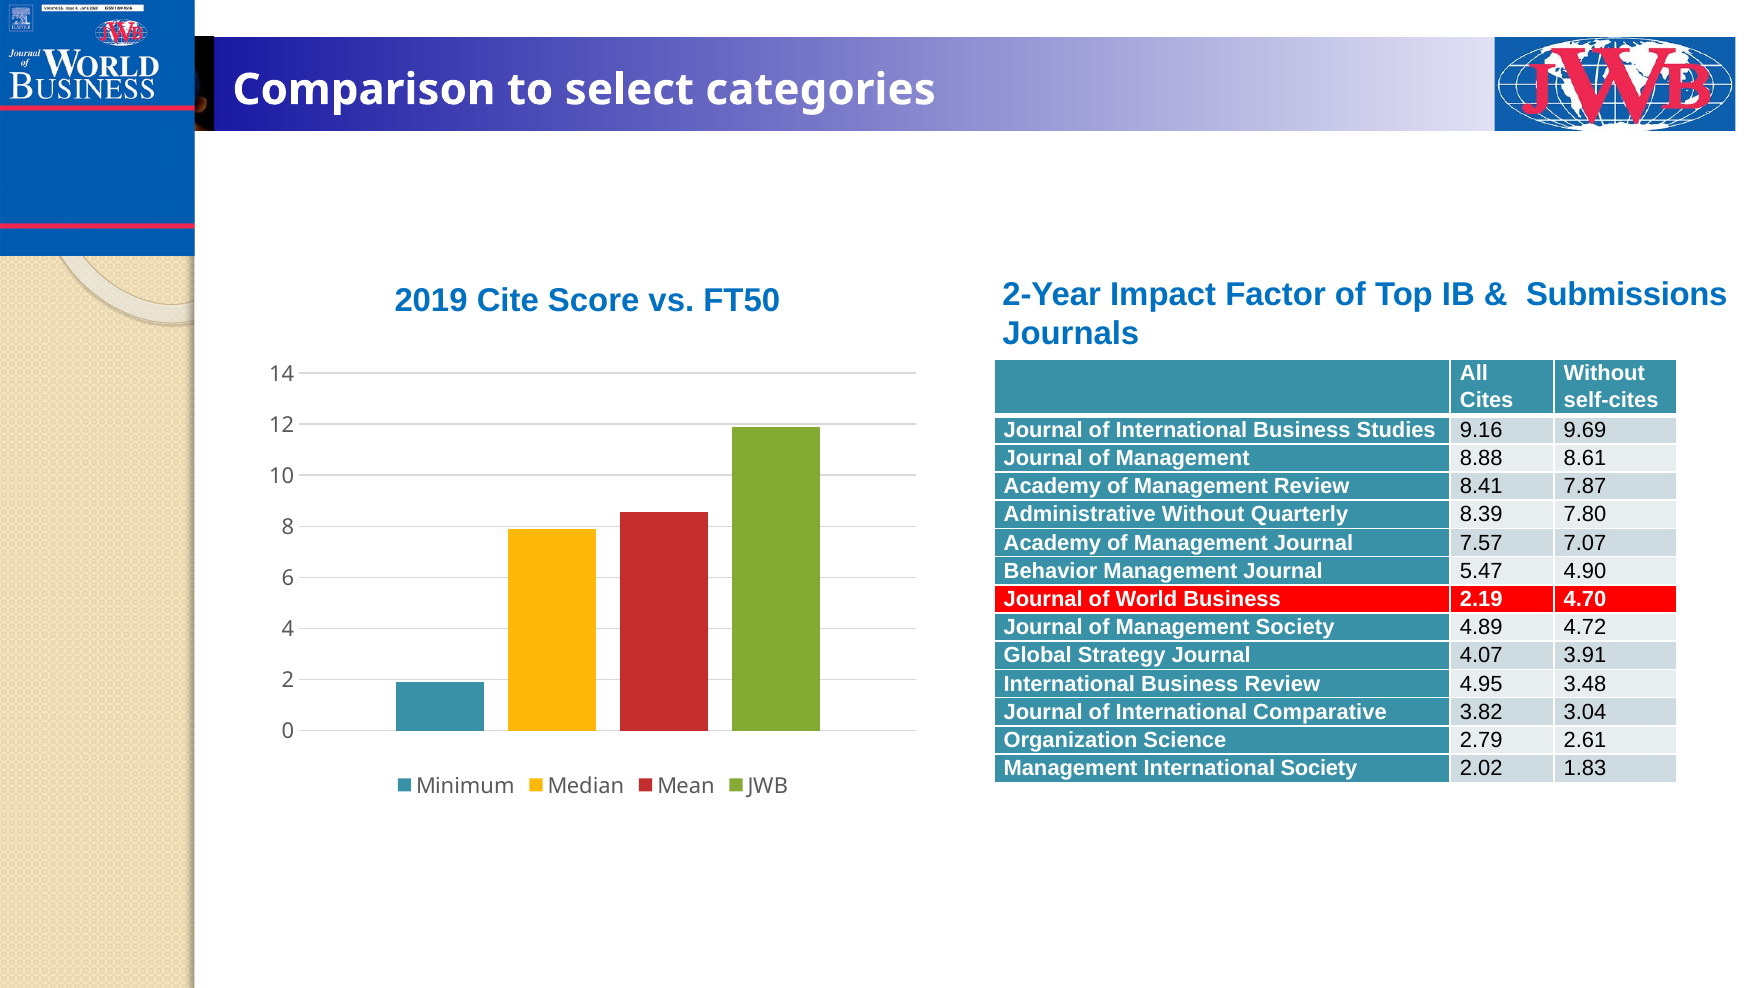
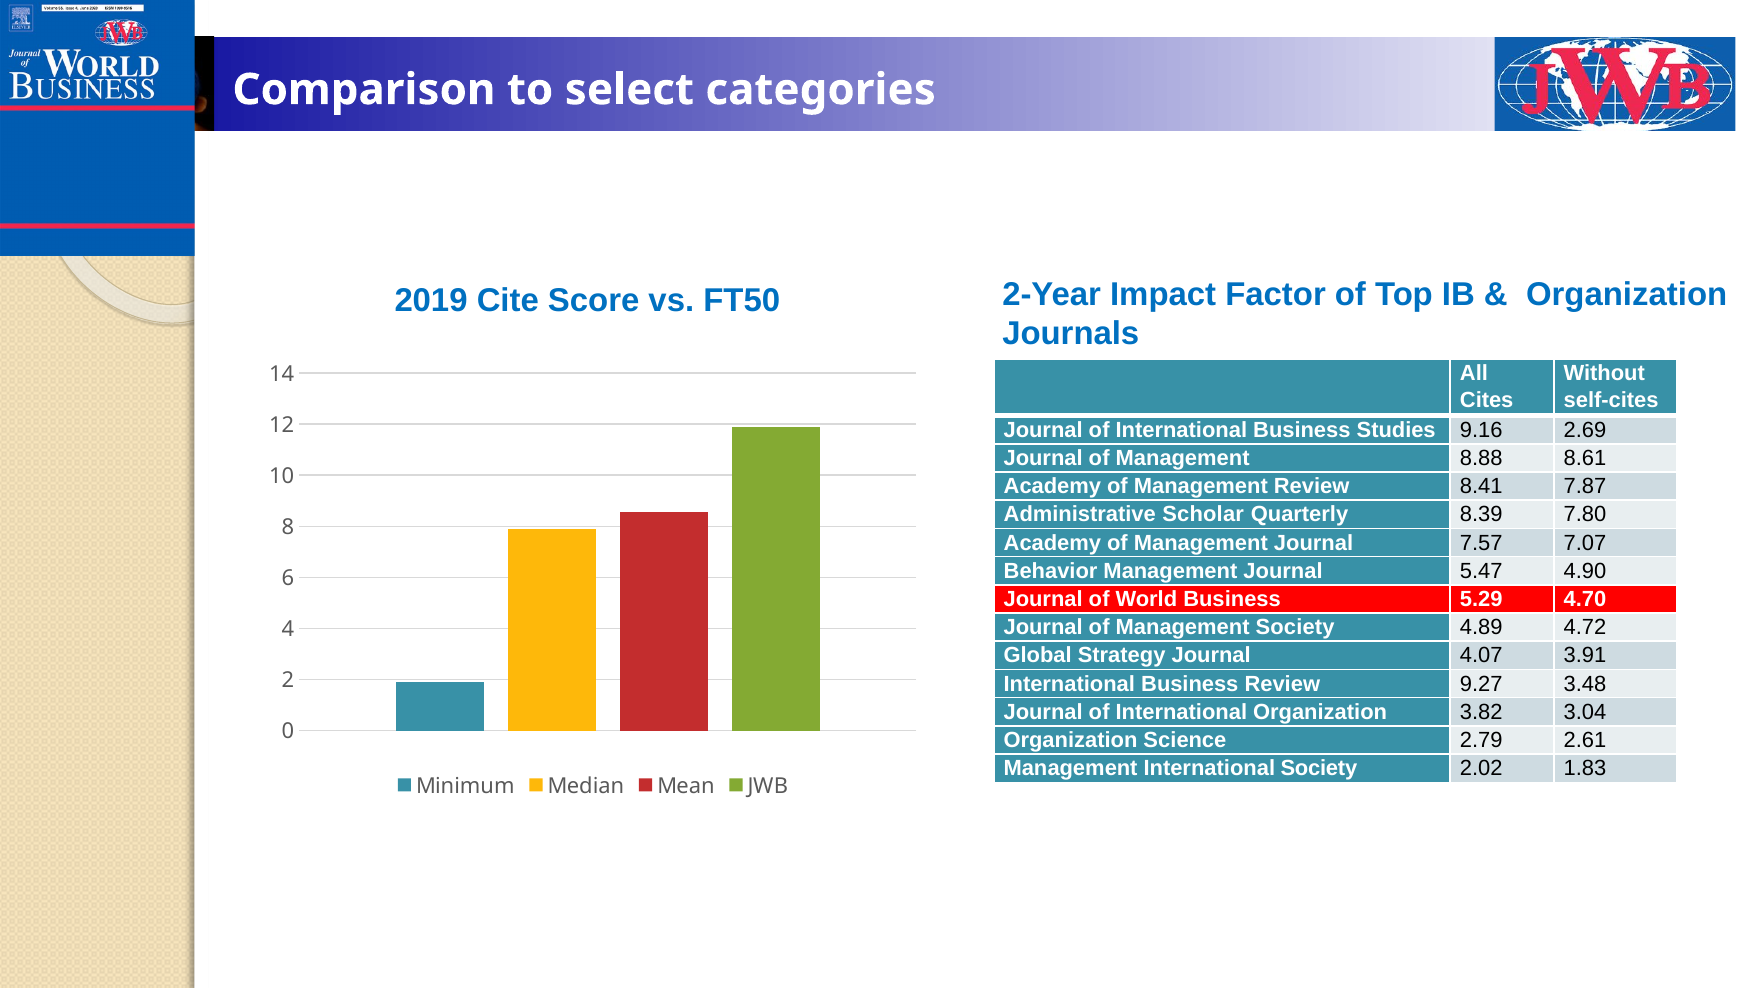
Submissions: Submissions -> Organization (1627, 294)
9.69: 9.69 -> 2.69 (1585, 430)
Administrative Without: Without -> Scholar (1203, 514)
2.19: 2.19 -> 5.29 (1481, 599)
4.95: 4.95 -> 9.27 (1481, 684)
International Comparative: Comparative -> Organization (1320, 712)
